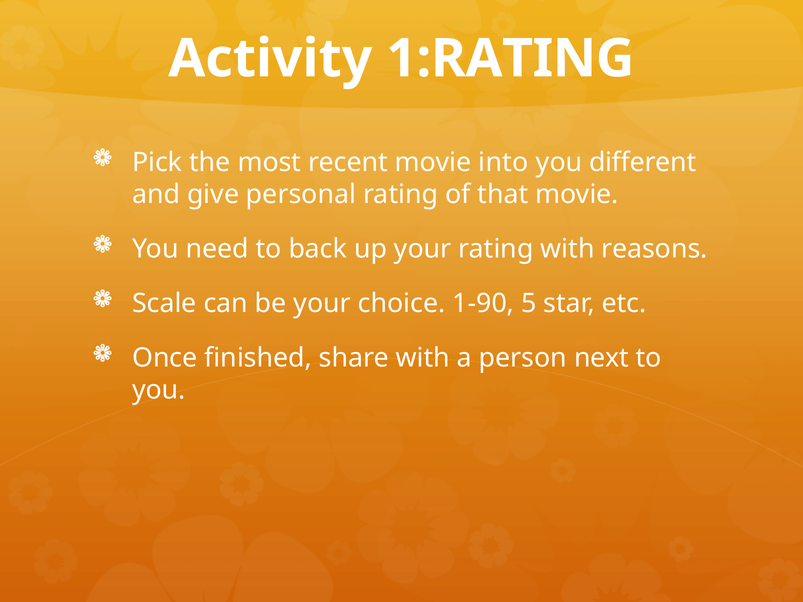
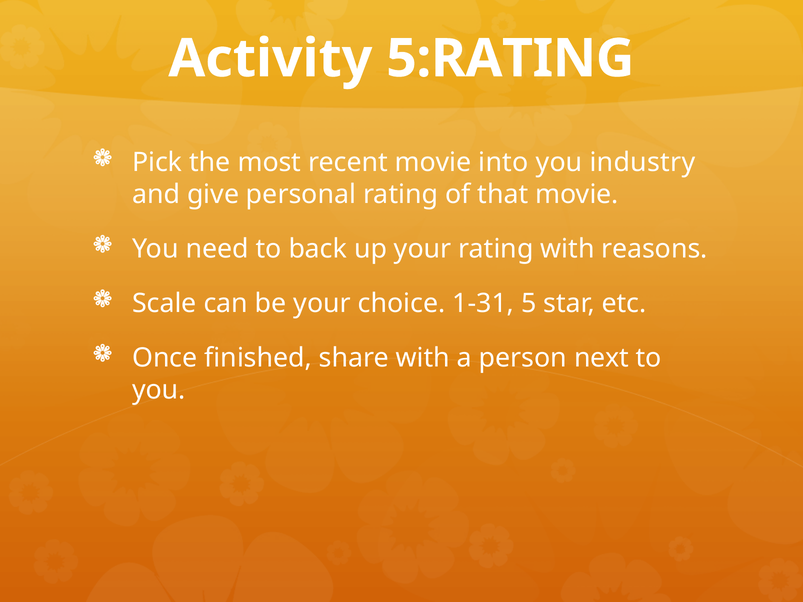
1:RATING: 1:RATING -> 5:RATING (510, 59)
different: different -> industry (642, 162)
1-90: 1-90 -> 1-31 (483, 303)
